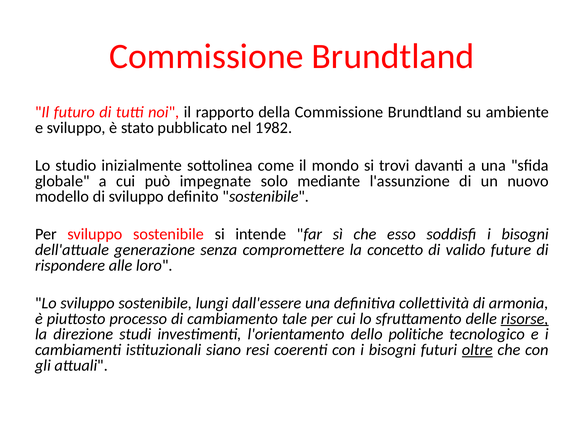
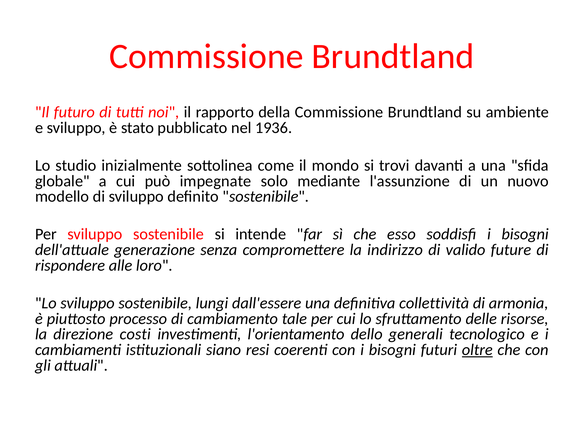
1982: 1982 -> 1936 (274, 128)
concetto: concetto -> indirizzo (395, 250)
risorse underline: present -> none (525, 319)
studi: studi -> costi (135, 334)
politiche: politiche -> generali (416, 334)
